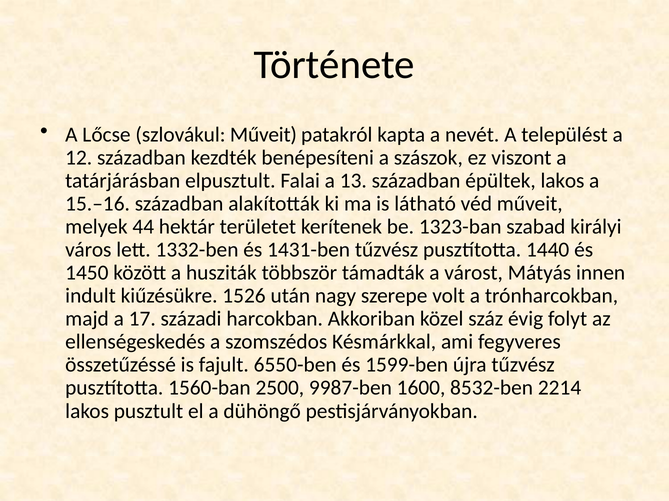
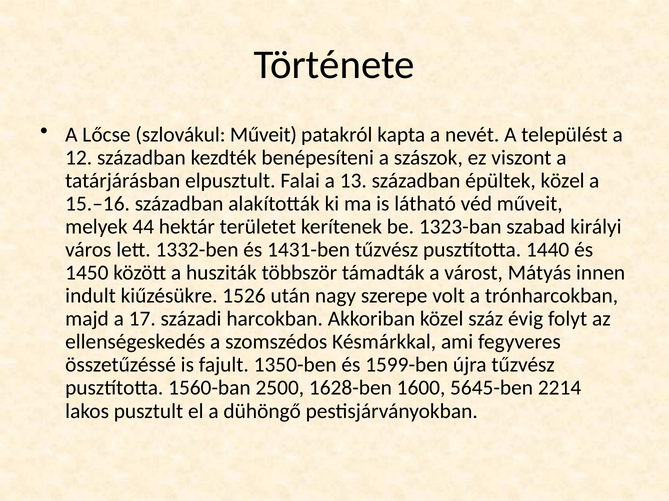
épültek lakos: lakos -> közel (563, 181)
6550-ben: 6550-ben -> 1350-ben (295, 365)
9987-ben: 9987-ben -> 1628-ben (350, 389)
8532-ben: 8532-ben -> 5645-ben (492, 389)
